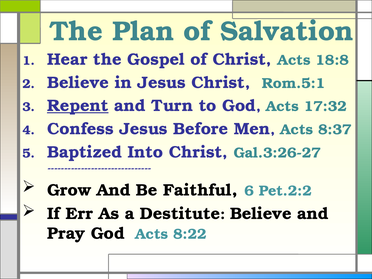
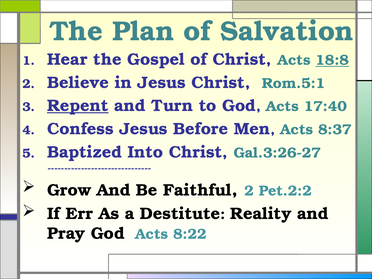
18:8 underline: none -> present (332, 60)
17:32: 17:32 -> 17:40 (325, 106)
6: 6 -> 2 (249, 191)
Believe: Believe -> Reality (261, 214)
